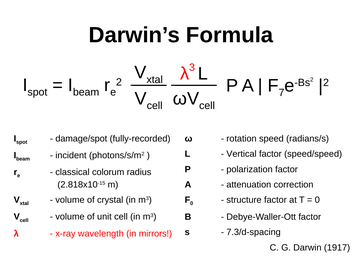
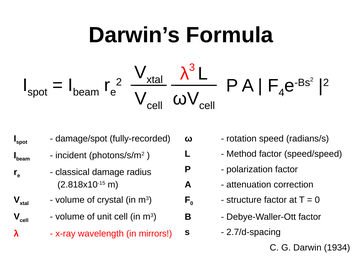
7: 7 -> 4 (282, 93)
Vertical: Vertical -> Method (241, 154)
colorum: colorum -> damage (108, 173)
7.3/d-spacing: 7.3/d-spacing -> 2.7/d-spacing (254, 233)
1917: 1917 -> 1934 (337, 248)
